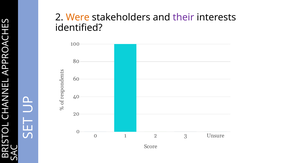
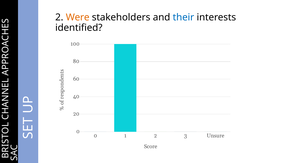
their colour: purple -> blue (183, 17)
